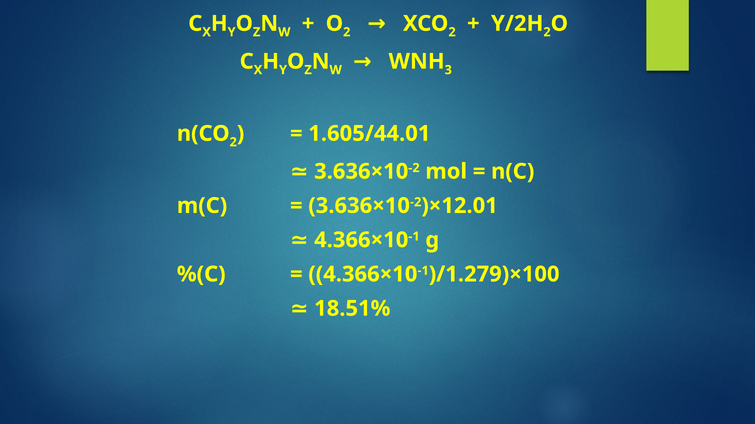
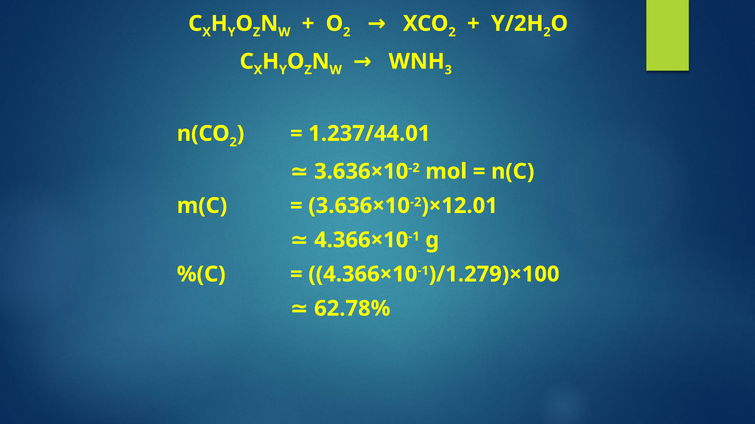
1.605/44.01: 1.605/44.01 -> 1.237/44.01 (369, 134)
18.51%: 18.51% -> 62.78% (352, 309)
